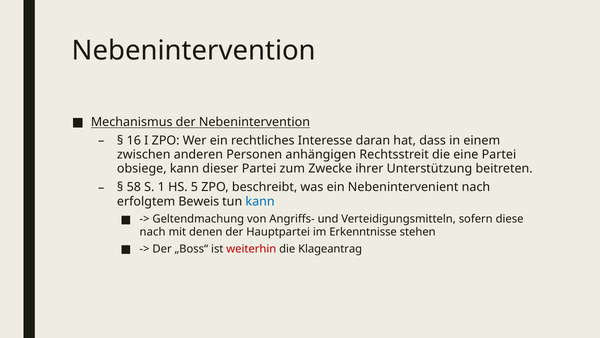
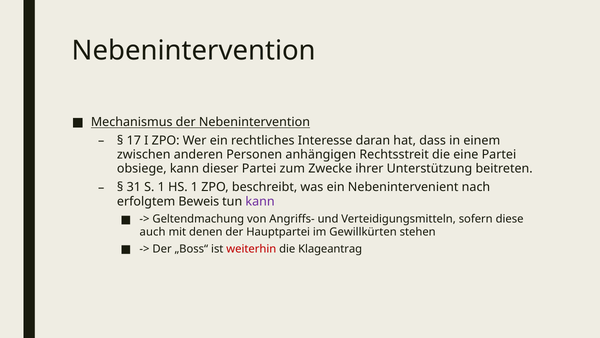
16: 16 -> 17 (134, 140)
58: 58 -> 31 (134, 187)
HS 5: 5 -> 1 (194, 187)
kann colour: blue -> purple (260, 201)
nach: nach -> auch (153, 232)
Erkenntnisse: Erkenntnisse -> Gewillkürten (363, 232)
